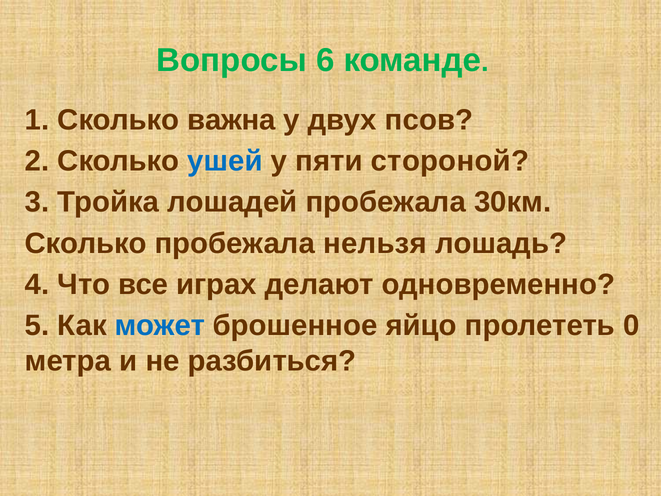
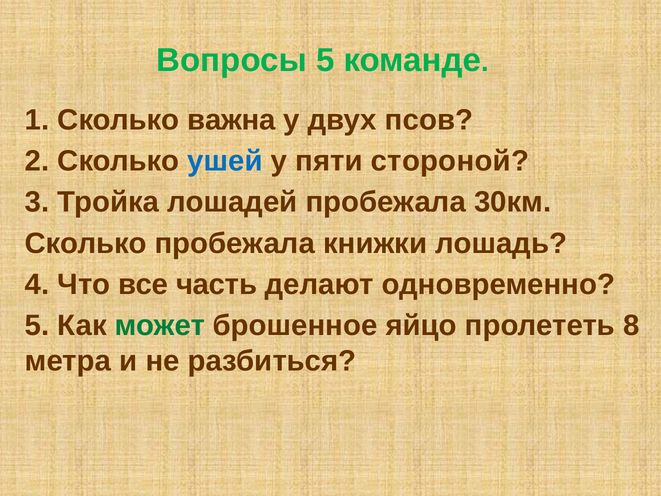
Вопросы 6: 6 -> 5 (325, 60)
нельзя: нельзя -> книжки (375, 243)
играх: играх -> часть (217, 284)
может colour: blue -> green (160, 326)
0: 0 -> 8 (631, 326)
